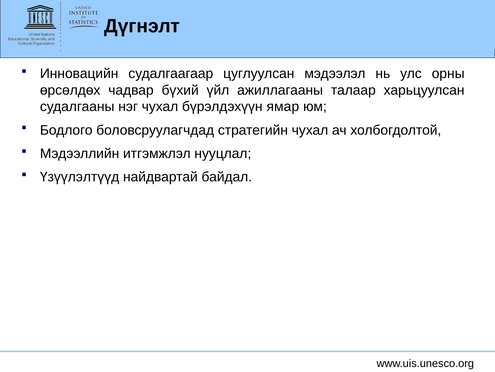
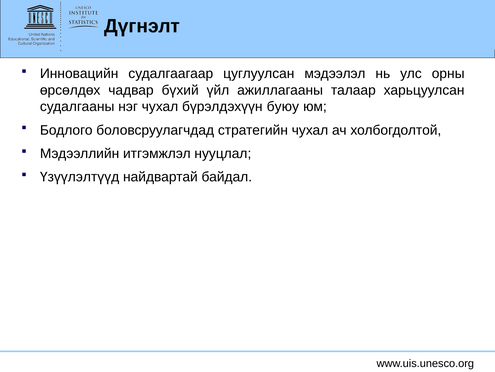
ямар: ямар -> буюу (283, 107)
